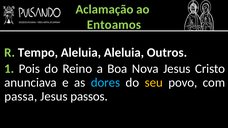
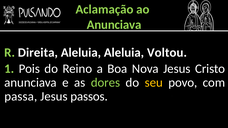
Entoamos: Entoamos -> Anunciava (114, 25)
Tempo: Tempo -> Direita (38, 53)
Outros: Outros -> Voltou (167, 53)
dores colour: light blue -> light green (105, 83)
